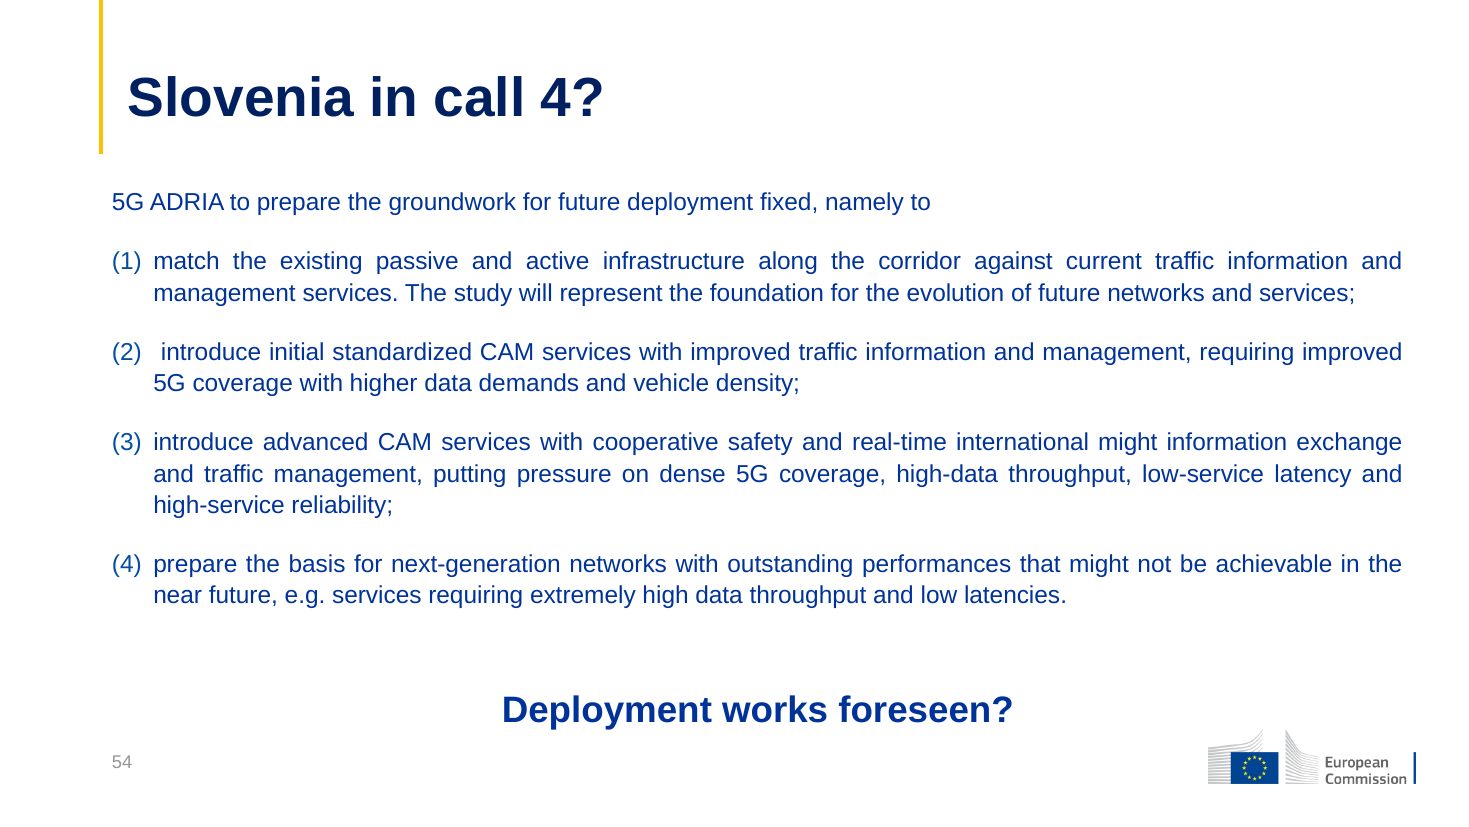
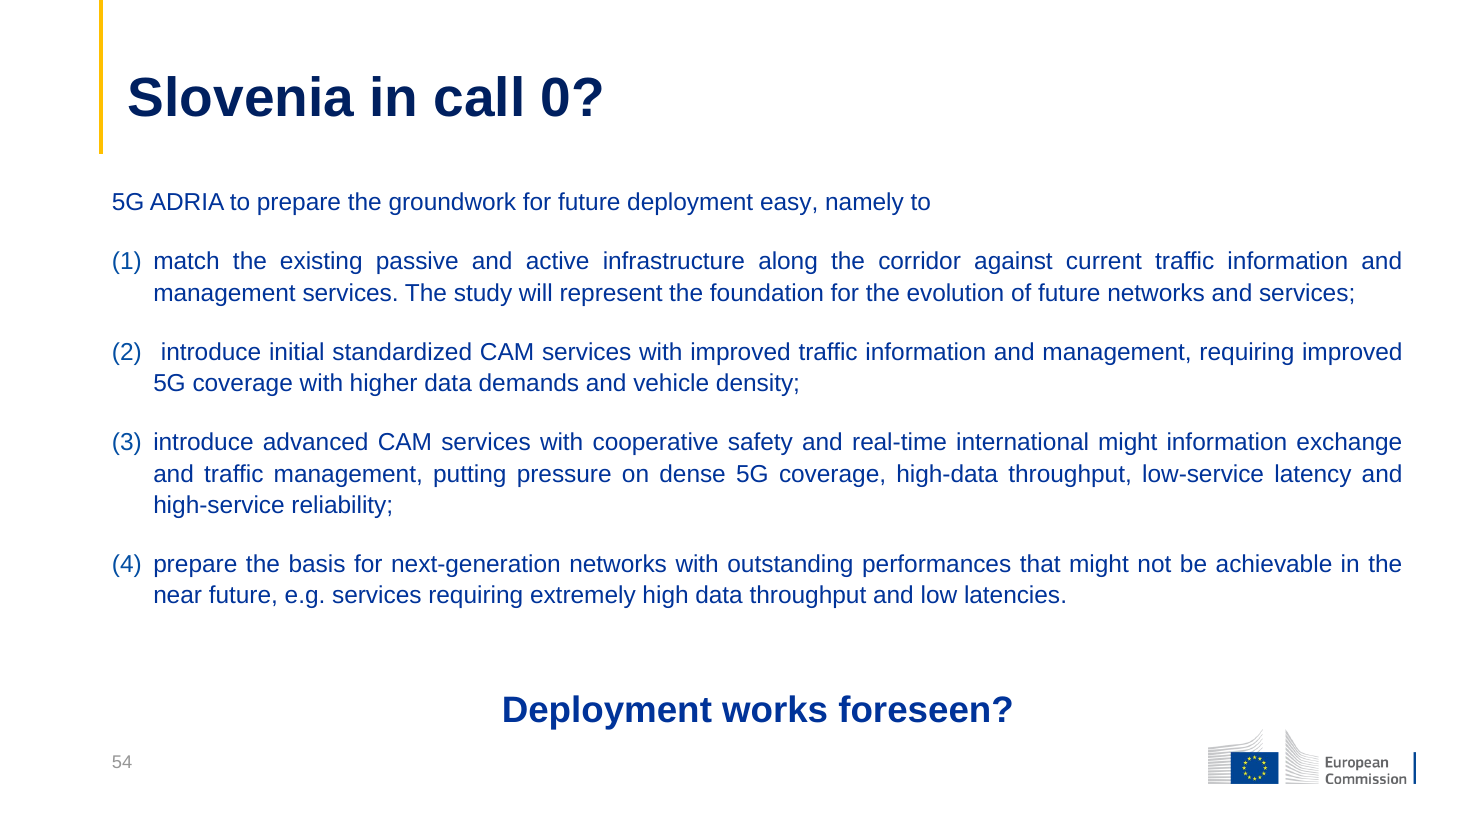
call 4: 4 -> 0 (573, 98)
fixed: fixed -> easy (789, 203)
